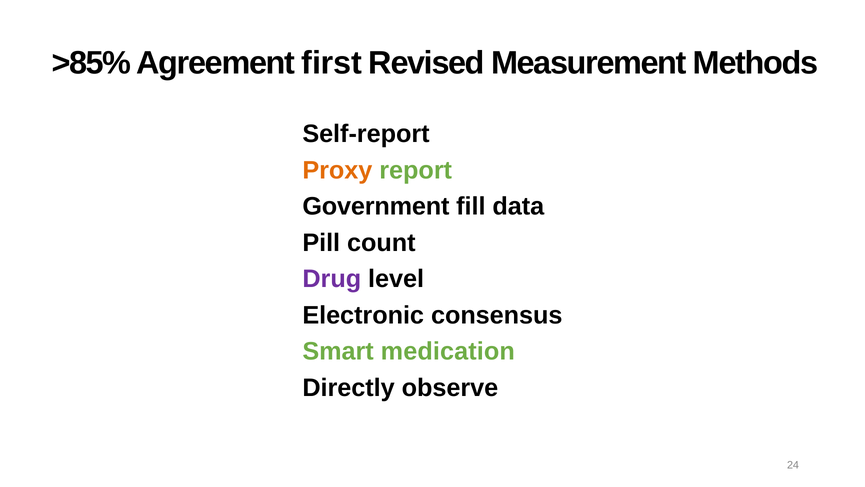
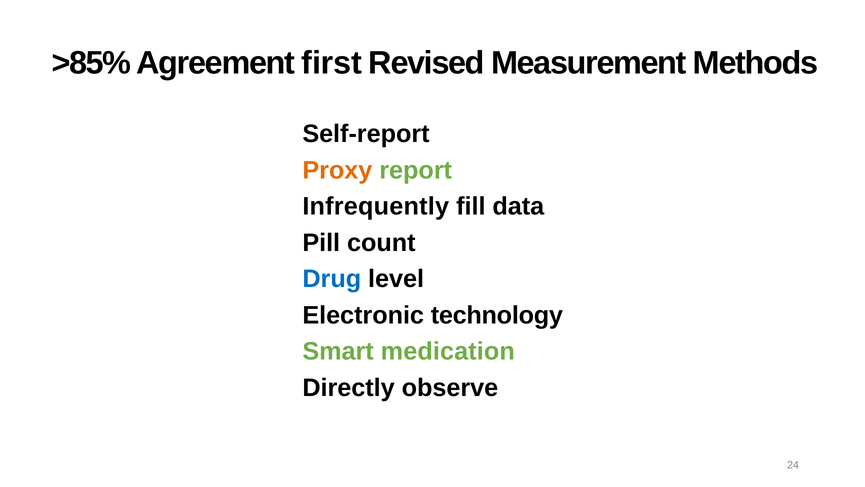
Government: Government -> Infrequently (376, 206)
Drug colour: purple -> blue (332, 279)
consensus: consensus -> technology (497, 315)
